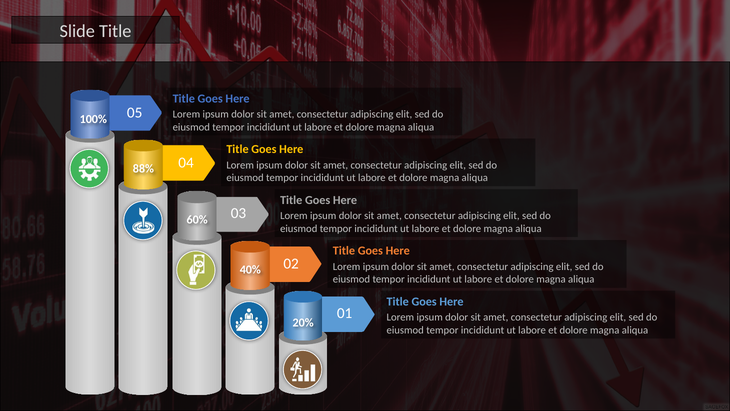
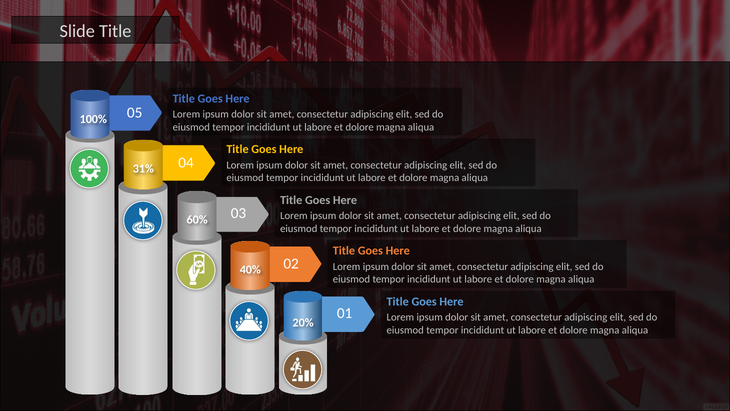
88%: 88% -> 31% (143, 169)
